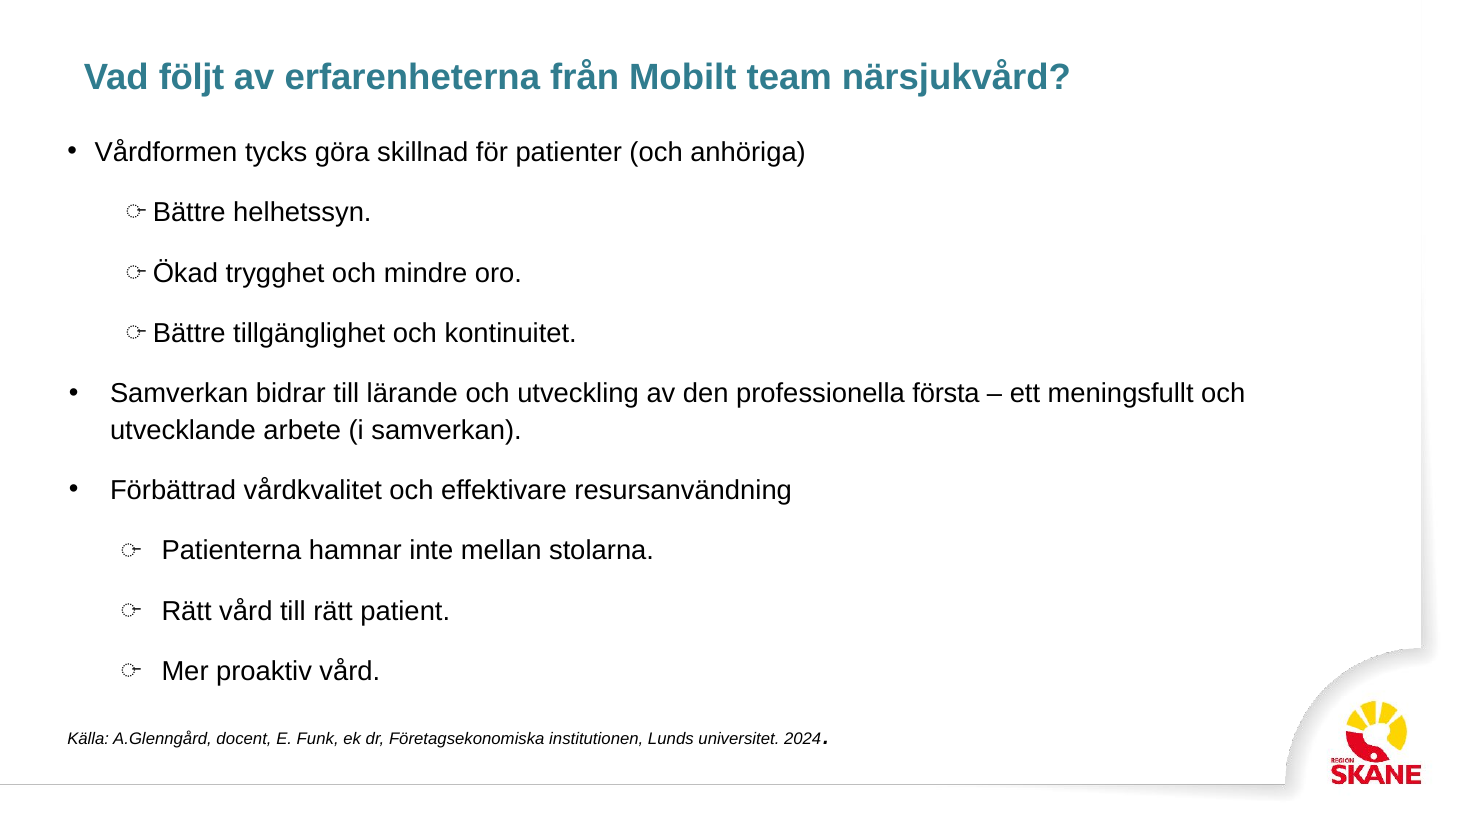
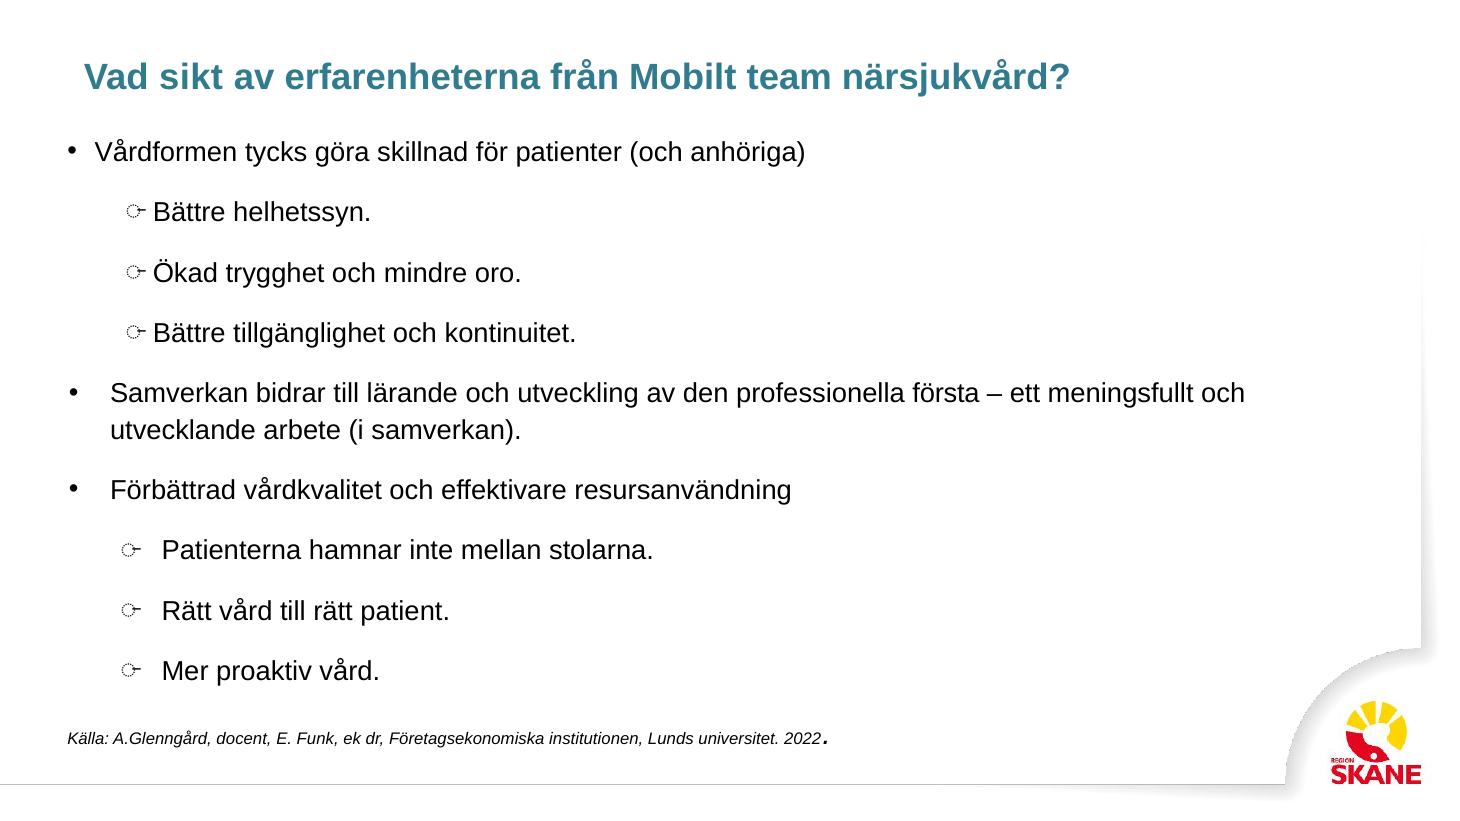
följt: följt -> sikt (191, 77)
2024: 2024 -> 2022 (803, 739)
